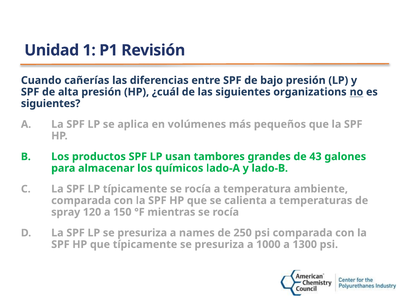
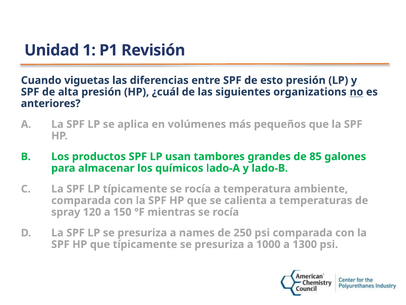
cañerías: cañerías -> viguetas (87, 80)
bajo: bajo -> esto (272, 80)
siguientes: siguientes -> anteriores (51, 103)
43: 43 -> 85 (316, 156)
